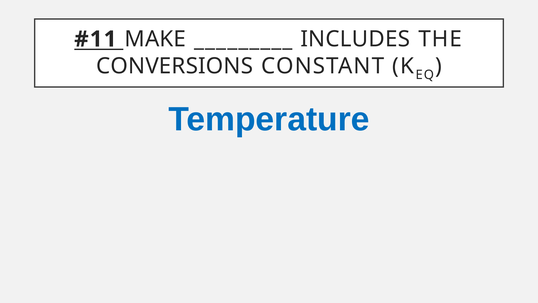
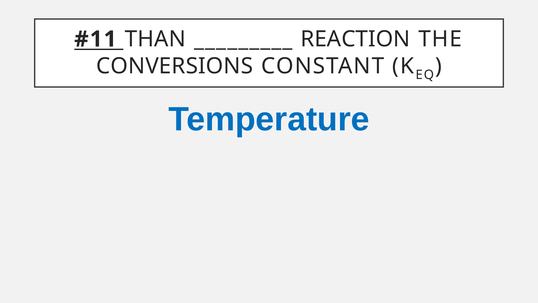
MAKE: MAKE -> THAN (155, 39)
INCLUDES: INCLUDES -> REACTION (355, 39)
